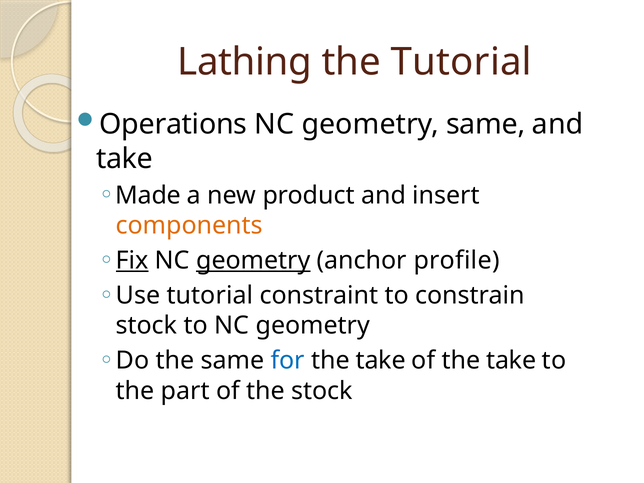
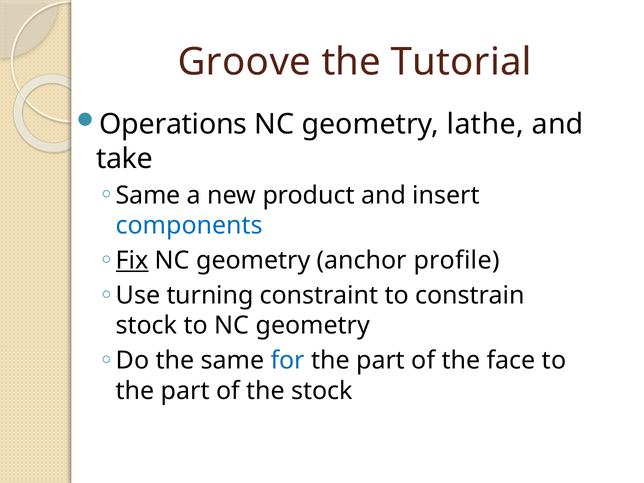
Lathing: Lathing -> Groove (244, 62)
geometry same: same -> lathe (485, 124)
Made: Made -> Same (148, 196)
components colour: orange -> blue (189, 226)
geometry underline: present -> none (253, 261)
Use tutorial: tutorial -> turning (210, 296)
take: take -> part (381, 361)
of the take: take -> face (511, 361)
